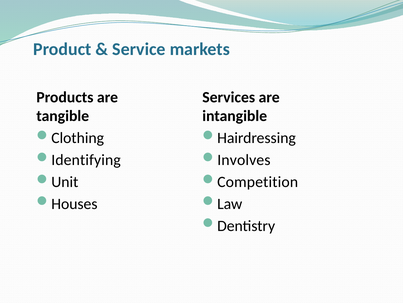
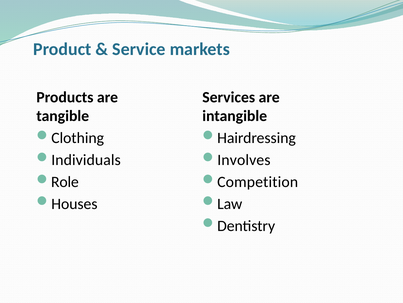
Identifying: Identifying -> Individuals (86, 160)
Unit: Unit -> Role (65, 181)
